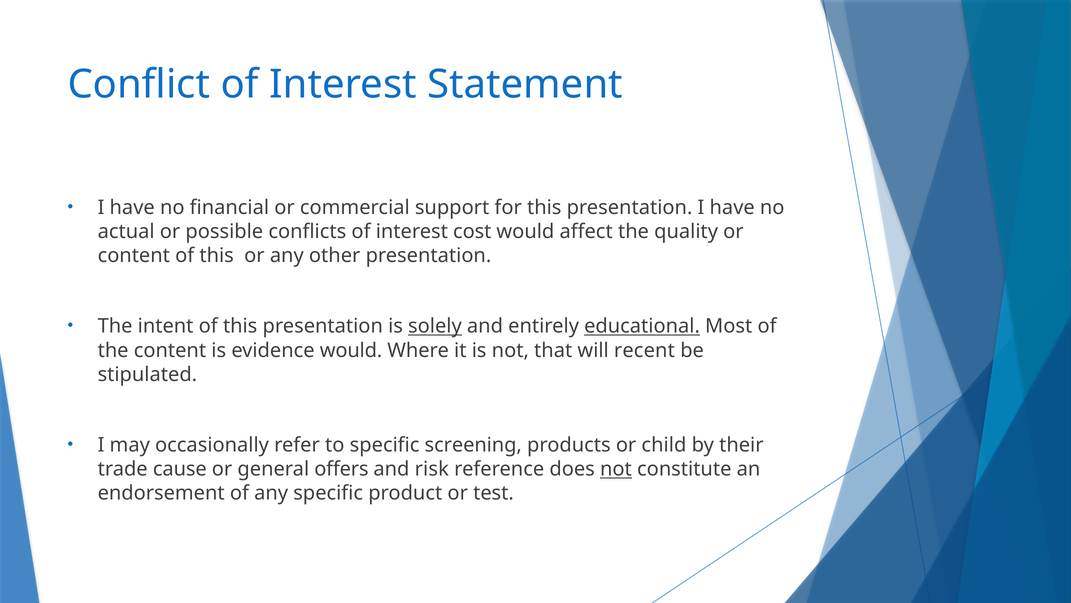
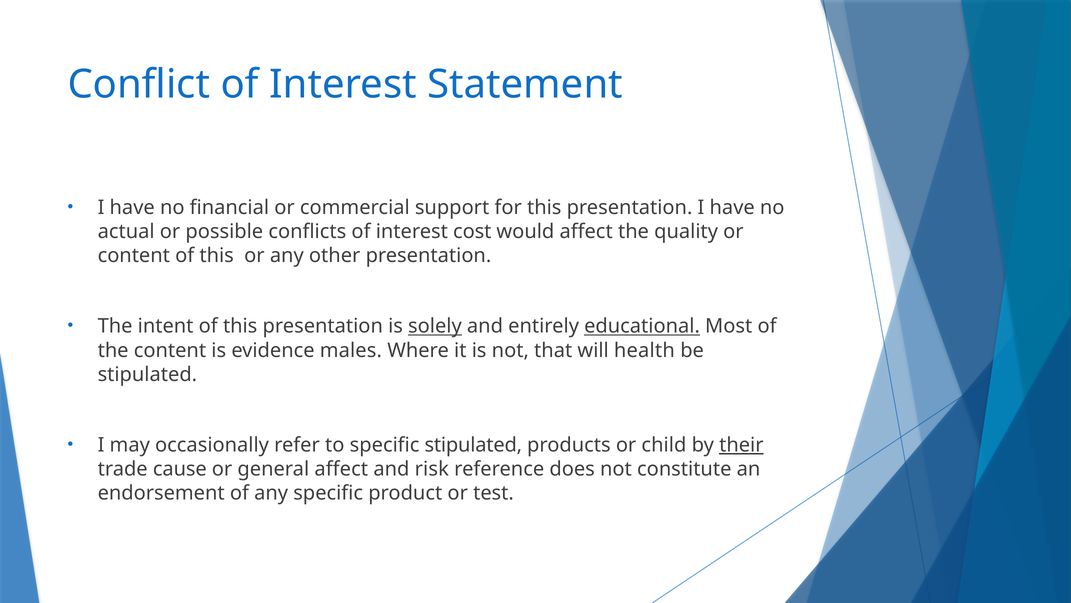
evidence would: would -> males (351, 350)
recent: recent -> health (644, 350)
specific screening: screening -> stipulated (473, 445)
their underline: none -> present (741, 445)
general offers: offers -> affect (341, 469)
not underline: present -> none (616, 469)
